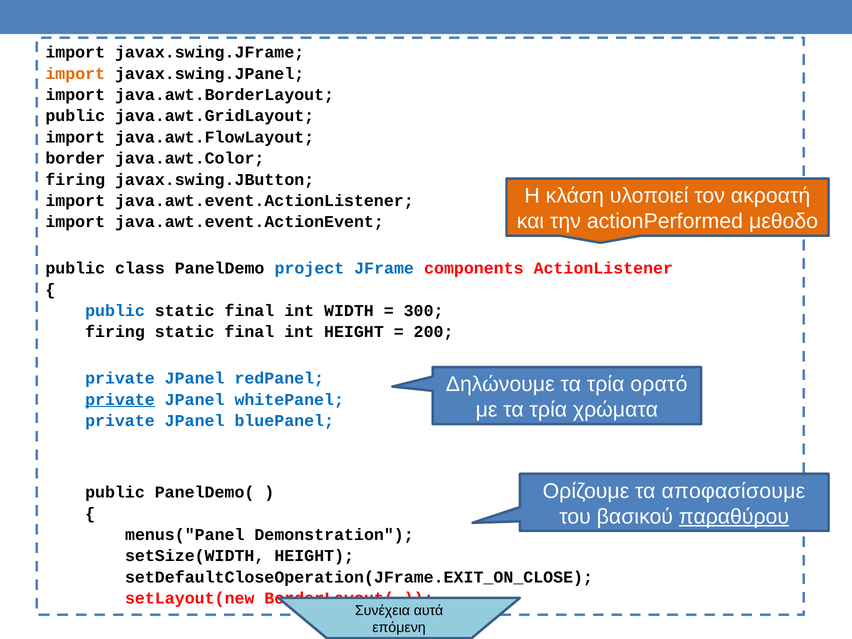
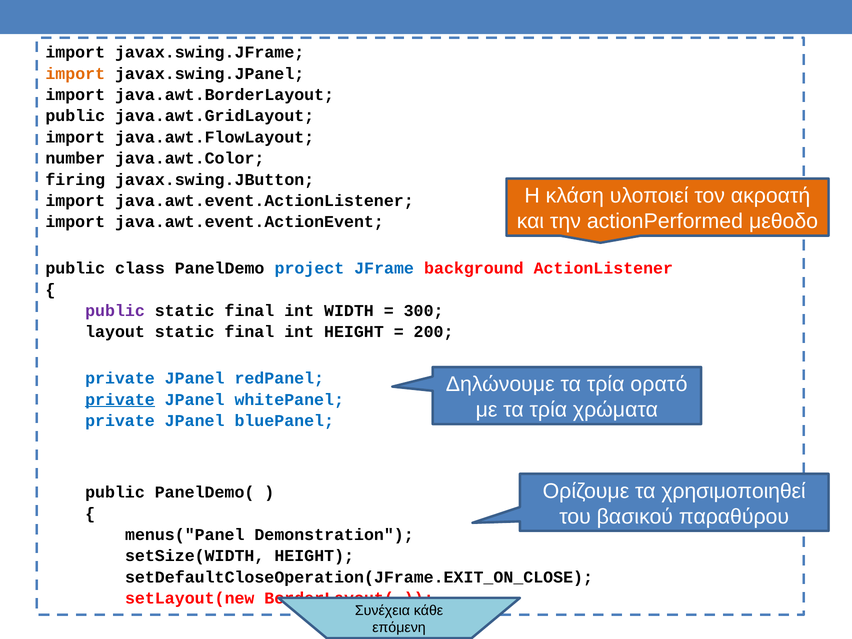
border: border -> number (75, 158)
components: components -> background (474, 268)
public colour: blue -> purple (115, 311)
firing: firing -> layout (115, 332)
αποφασίσουμε: αποφασίσουμε -> χρησιμοποιηθεί (734, 491)
παραθύρου underline: present -> none (734, 517)
αυτά: αυτά -> κάθε (428, 610)
